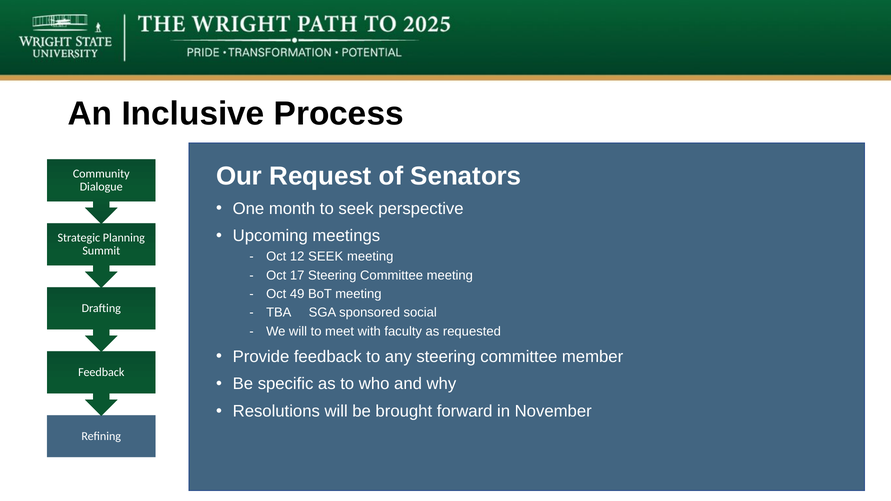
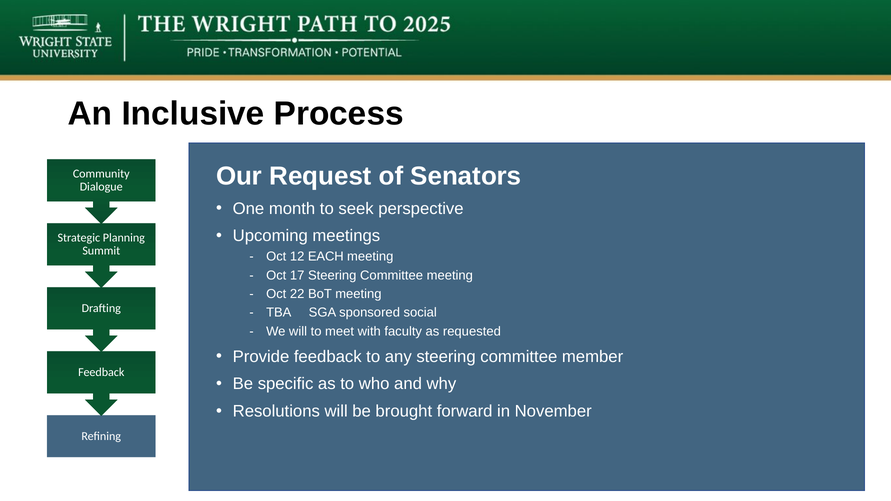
12 SEEK: SEEK -> EACH (326, 257)
49: 49 -> 22 (297, 294)
